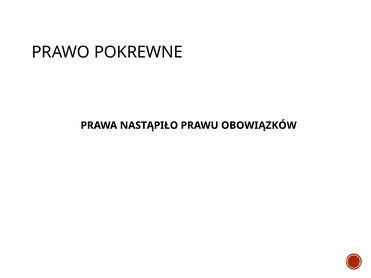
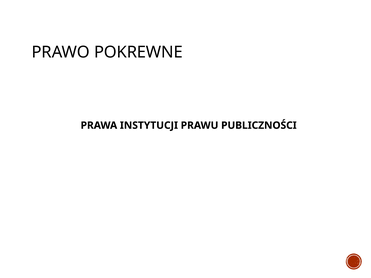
NASTĄPIŁO: NASTĄPIŁO -> INSTYTUCJI (149, 126)
OBOWIĄZKÓW: OBOWIĄZKÓW -> PUBLICZNOŚCI (259, 126)
